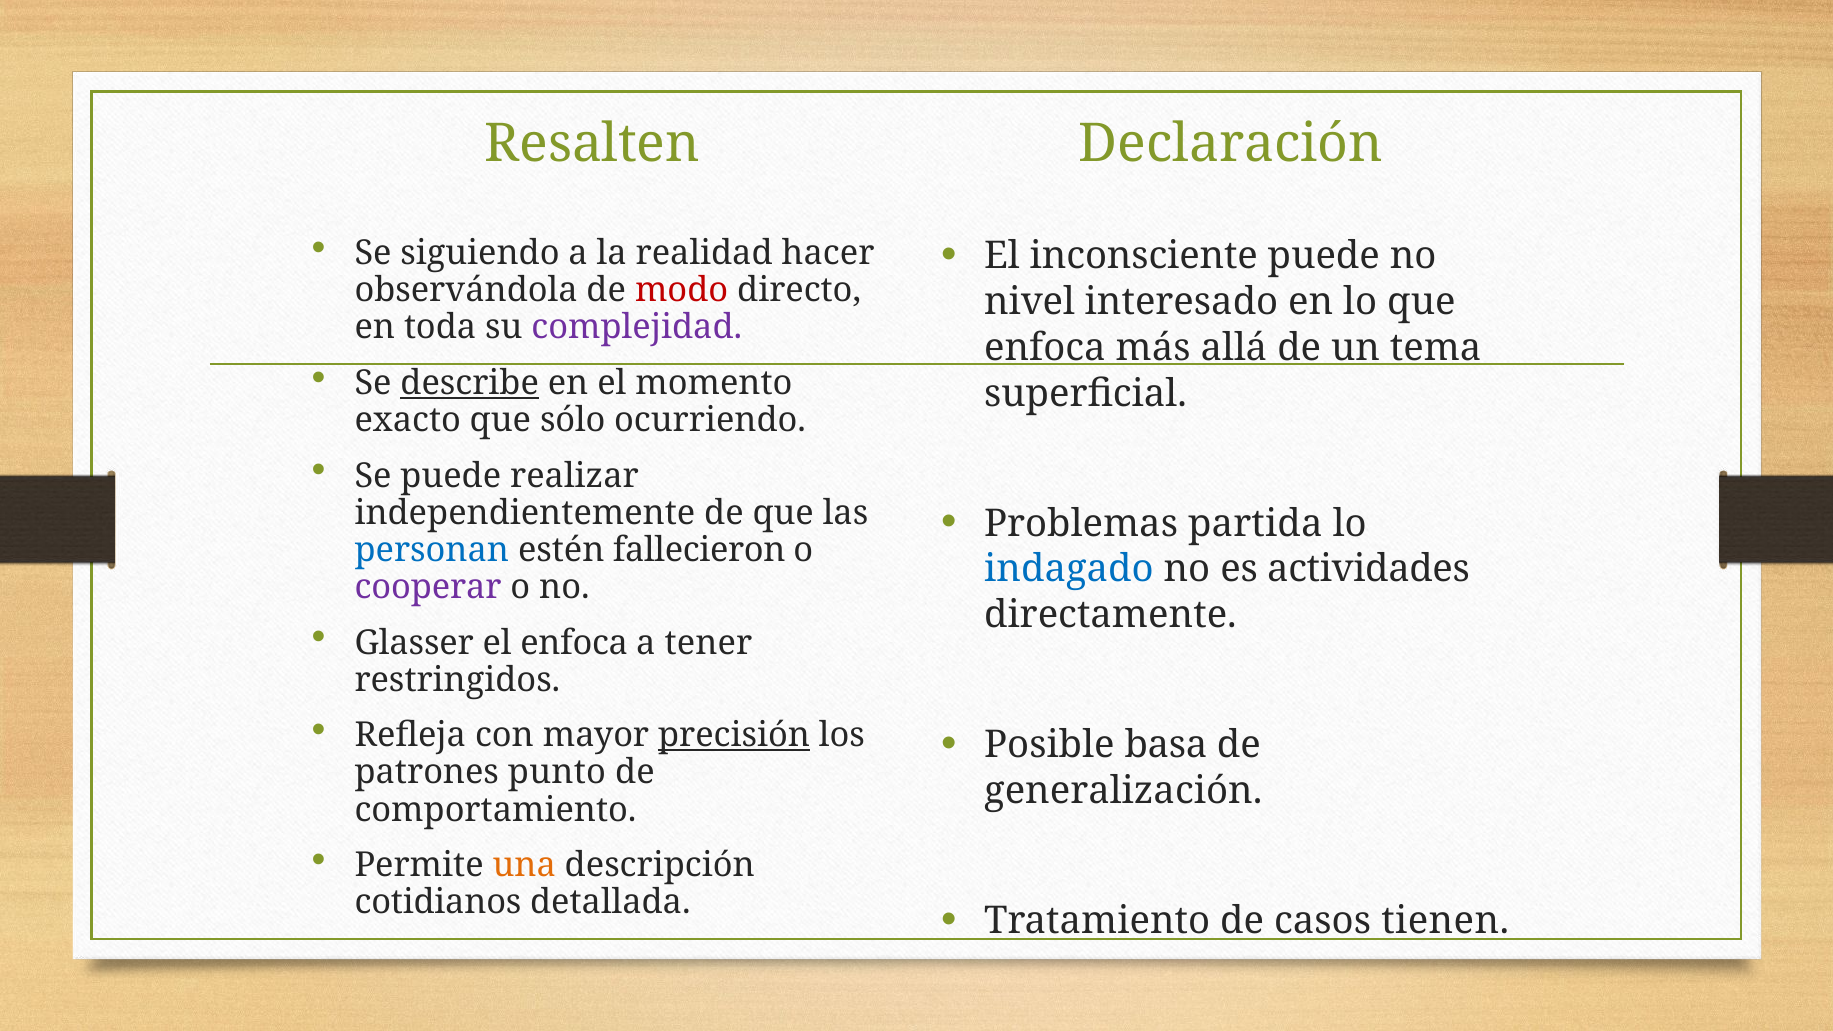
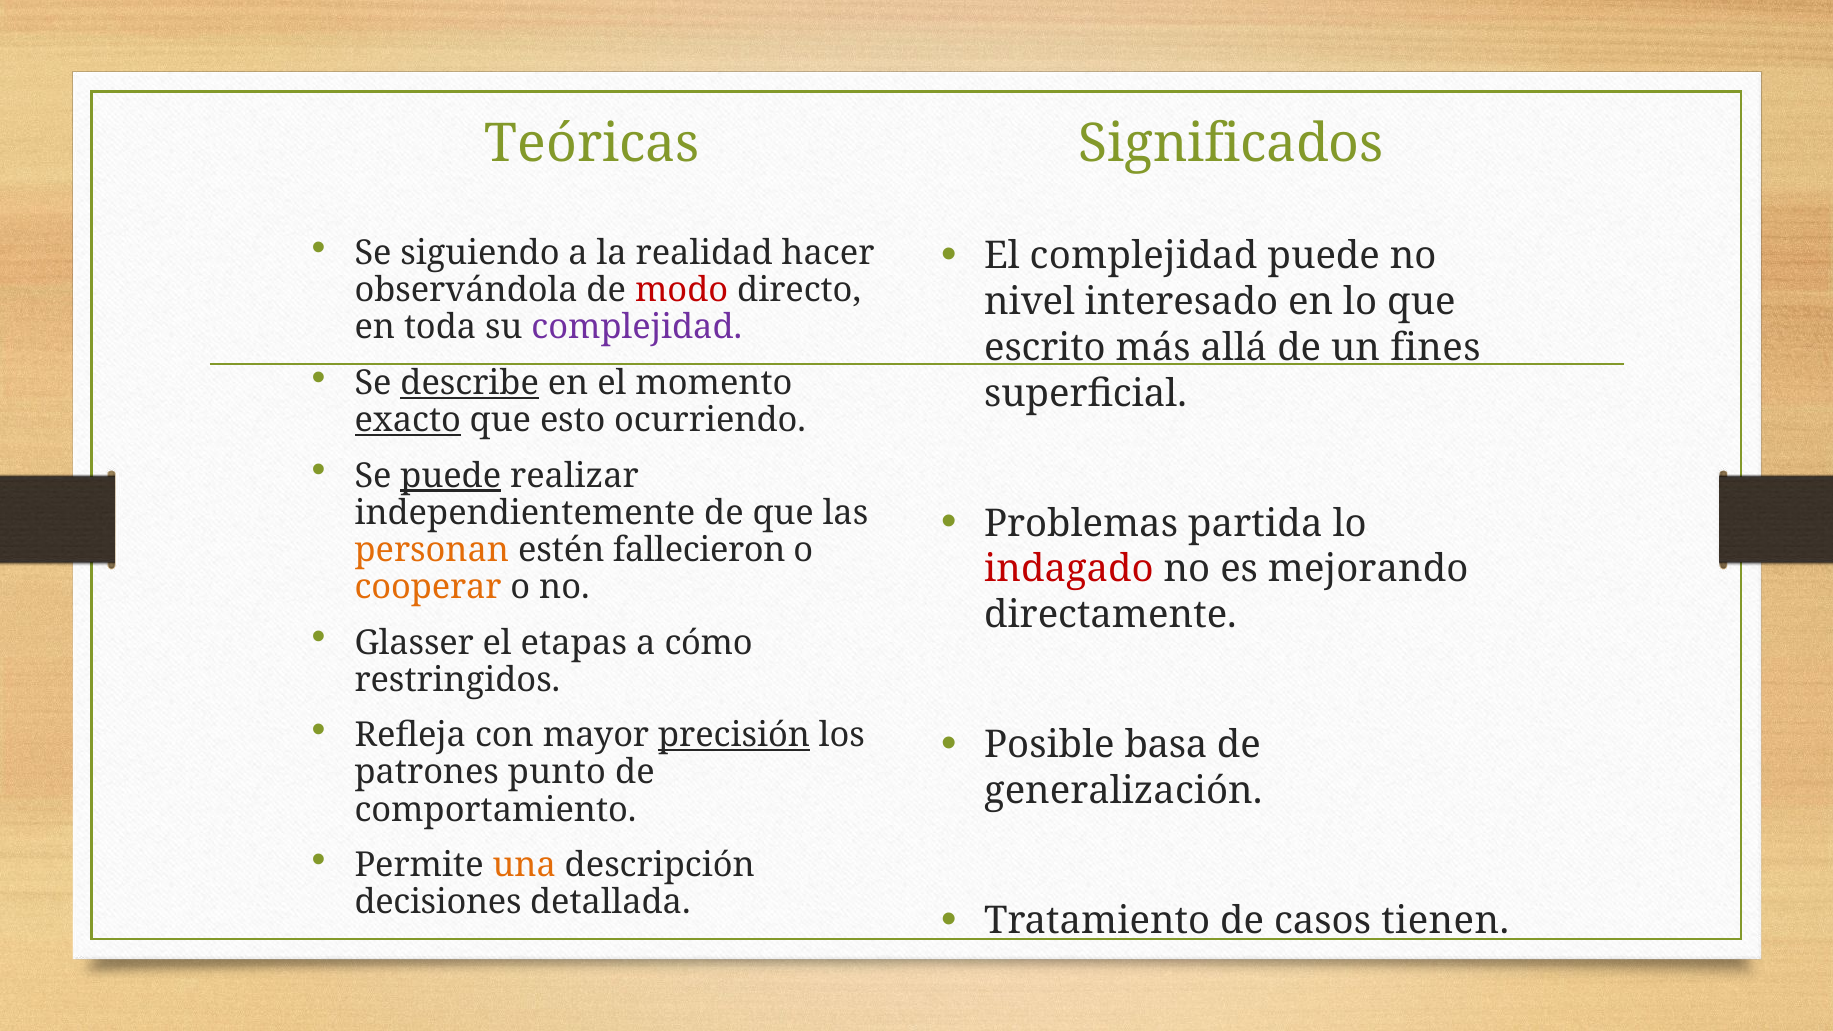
Resalten: Resalten -> Teóricas (592, 143)
Declaración: Declaración -> Significados (1231, 143)
El inconsciente: inconsciente -> complejidad (1144, 256)
enfoca: enfoca -> escrito (1045, 348)
tema: tema -> fines (1435, 348)
exacto underline: none -> present (408, 420)
sólo: sólo -> esto (573, 420)
puede underline: none -> present (451, 476)
personan colour: blue -> orange (432, 550)
indagado colour: blue -> red (1069, 569)
actividades: actividades -> mejorando (1368, 569)
cooperar colour: purple -> orange (428, 587)
el enfoca: enfoca -> etapas (574, 643)
tener: tener -> cómo (709, 643)
cotidianos: cotidianos -> decisiones (438, 903)
